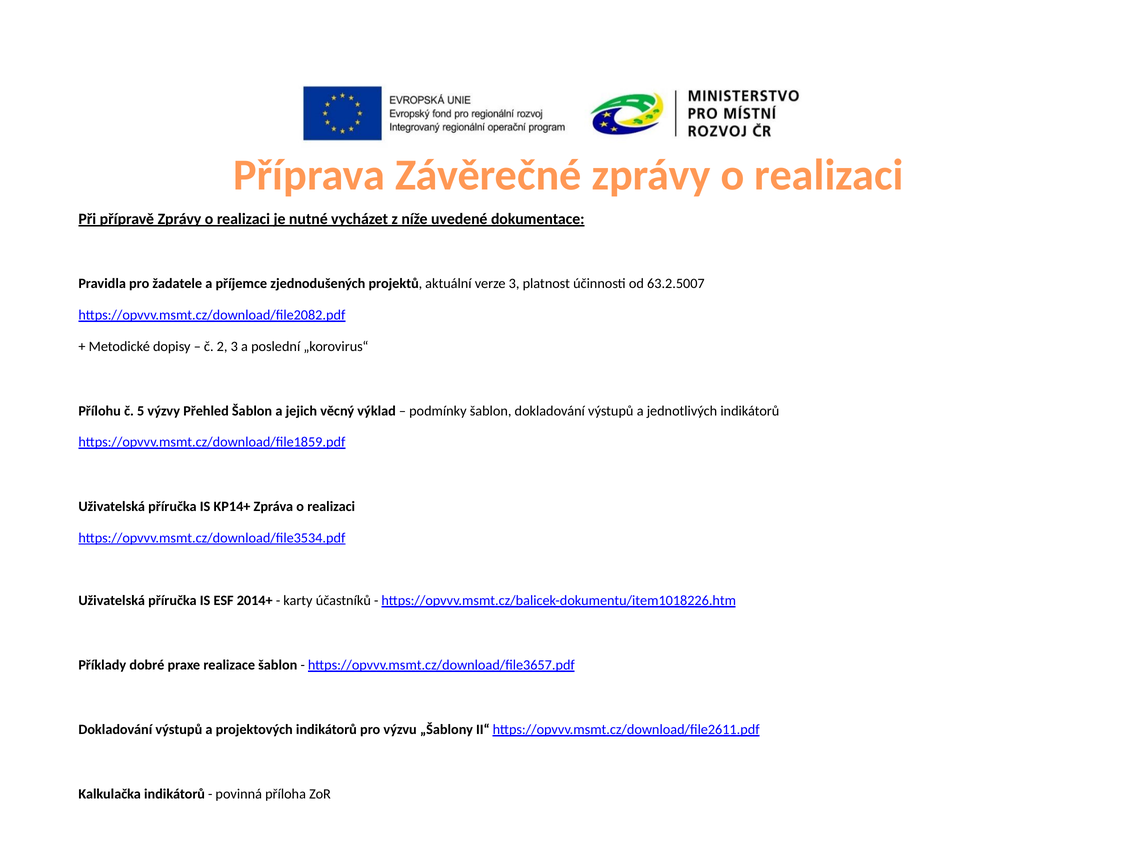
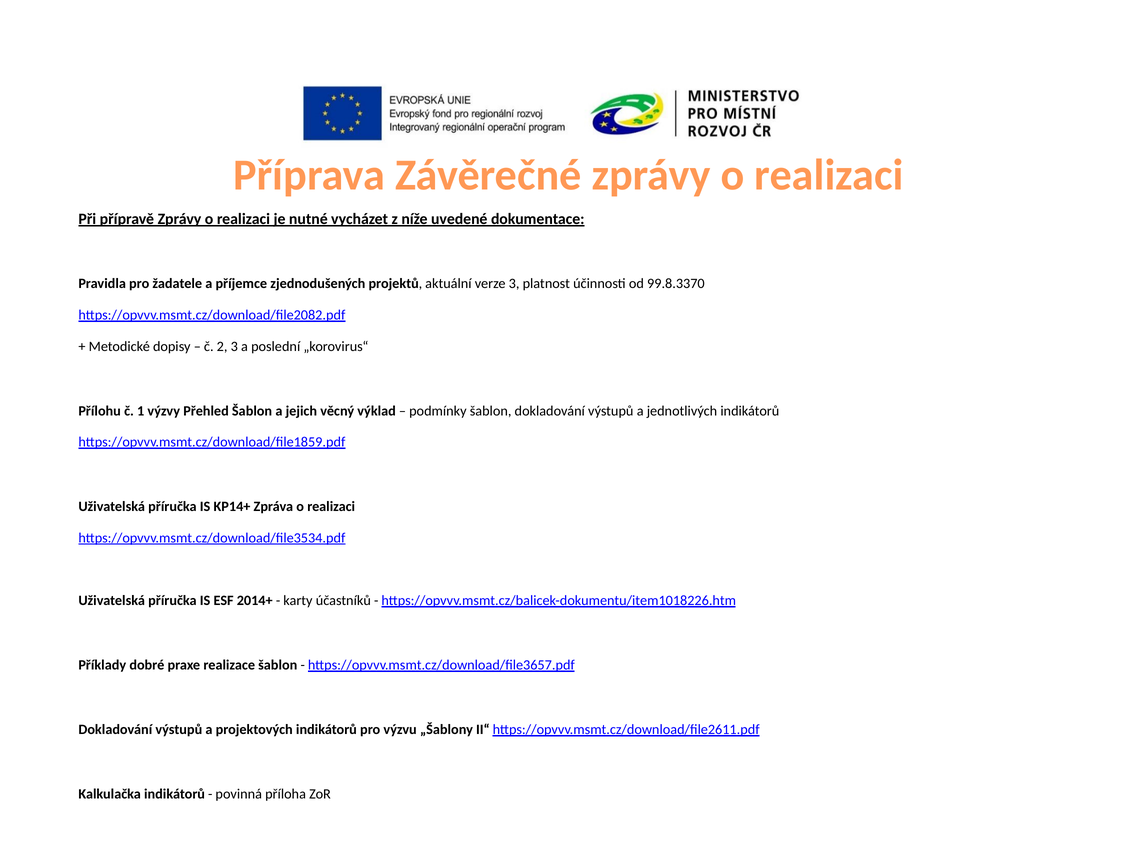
63.2.5007: 63.2.5007 -> 99.8.3370 (676, 284)
5: 5 -> 1 (141, 411)
